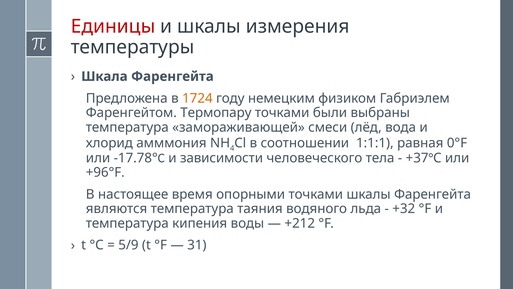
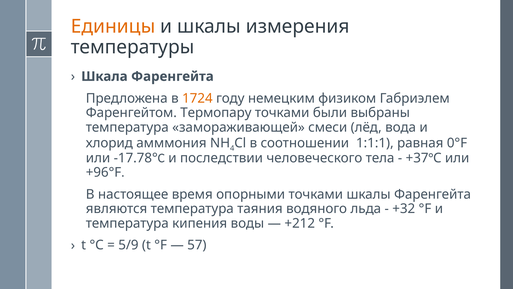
Единицы colour: red -> orange (113, 26)
зависимости: зависимости -> последствии (221, 158)
31: 31 -> 57 (197, 245)
